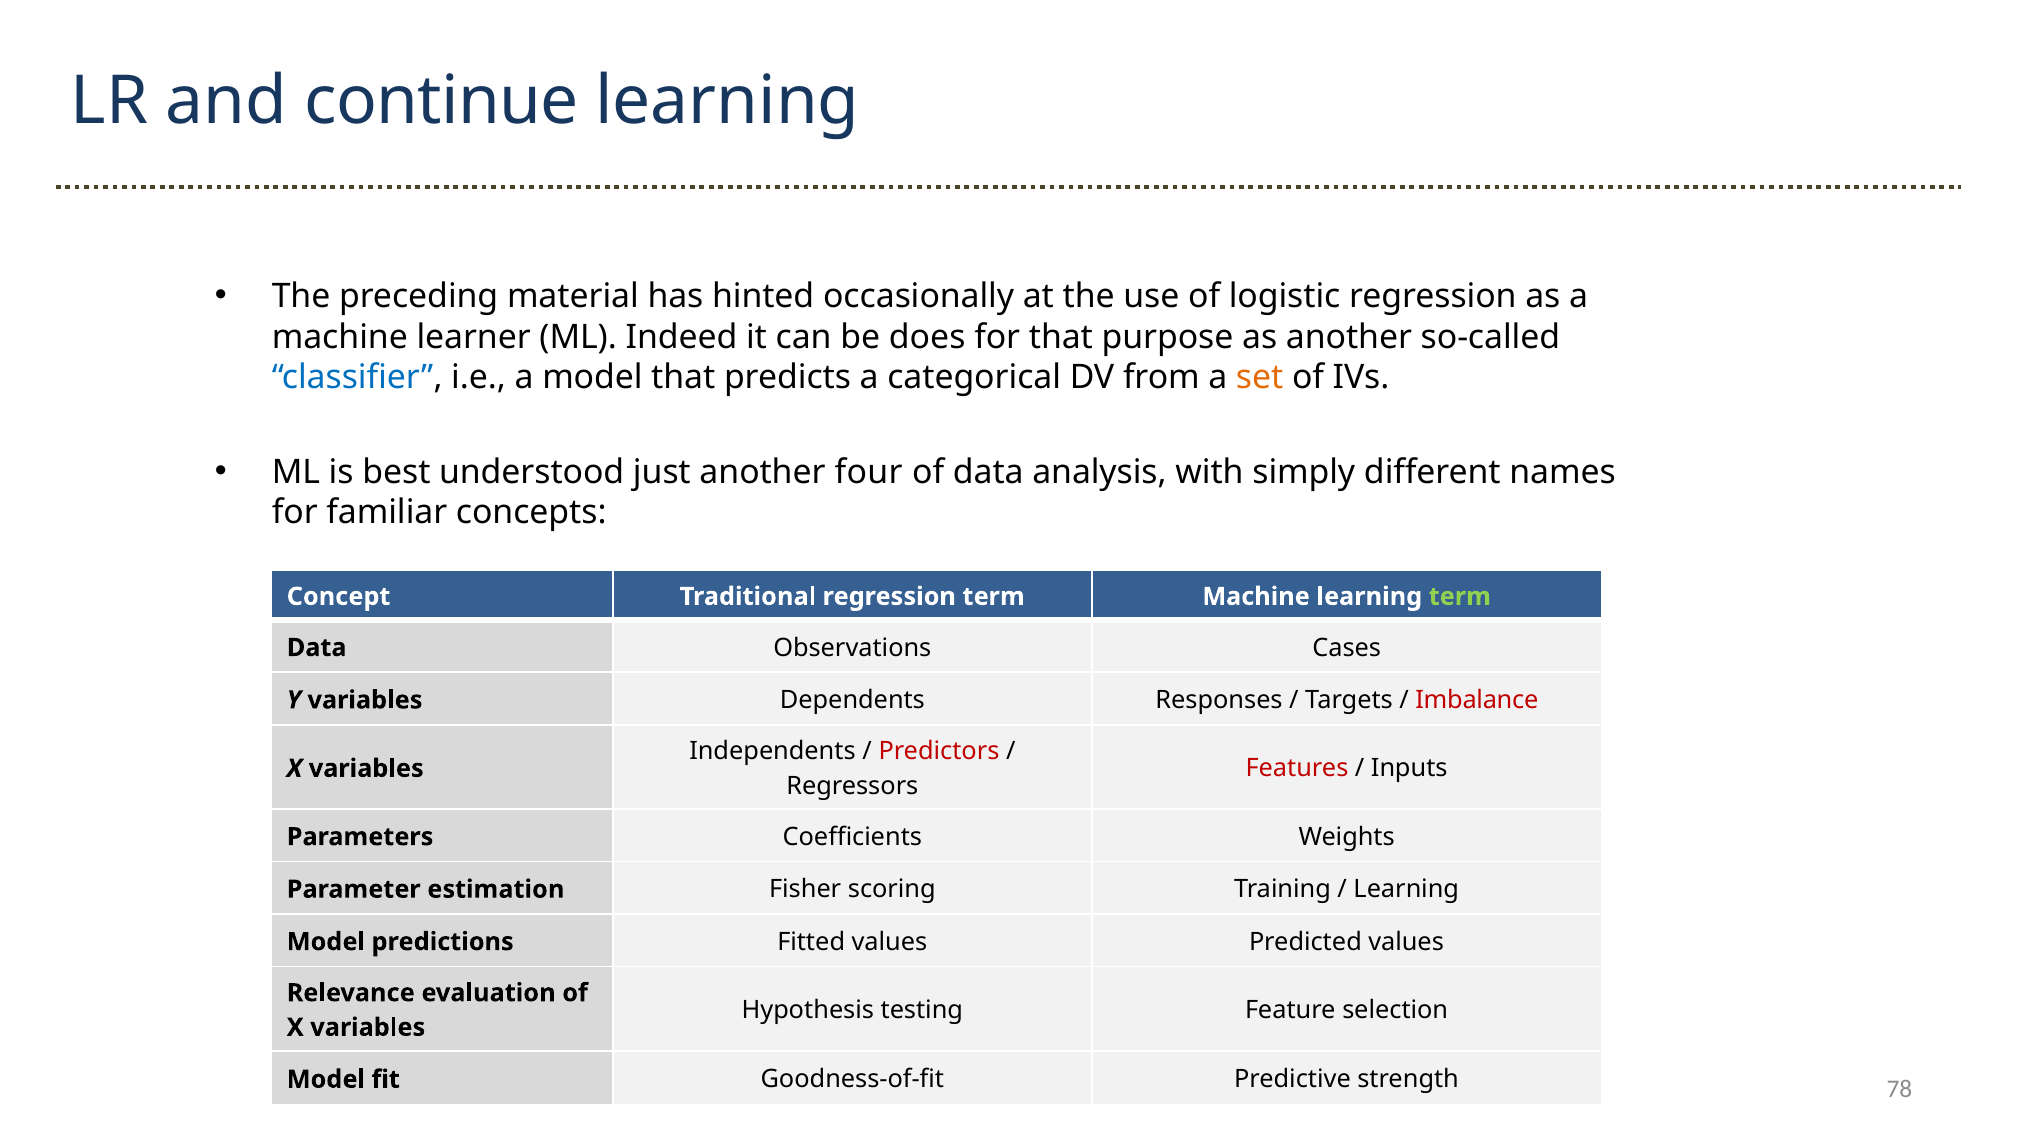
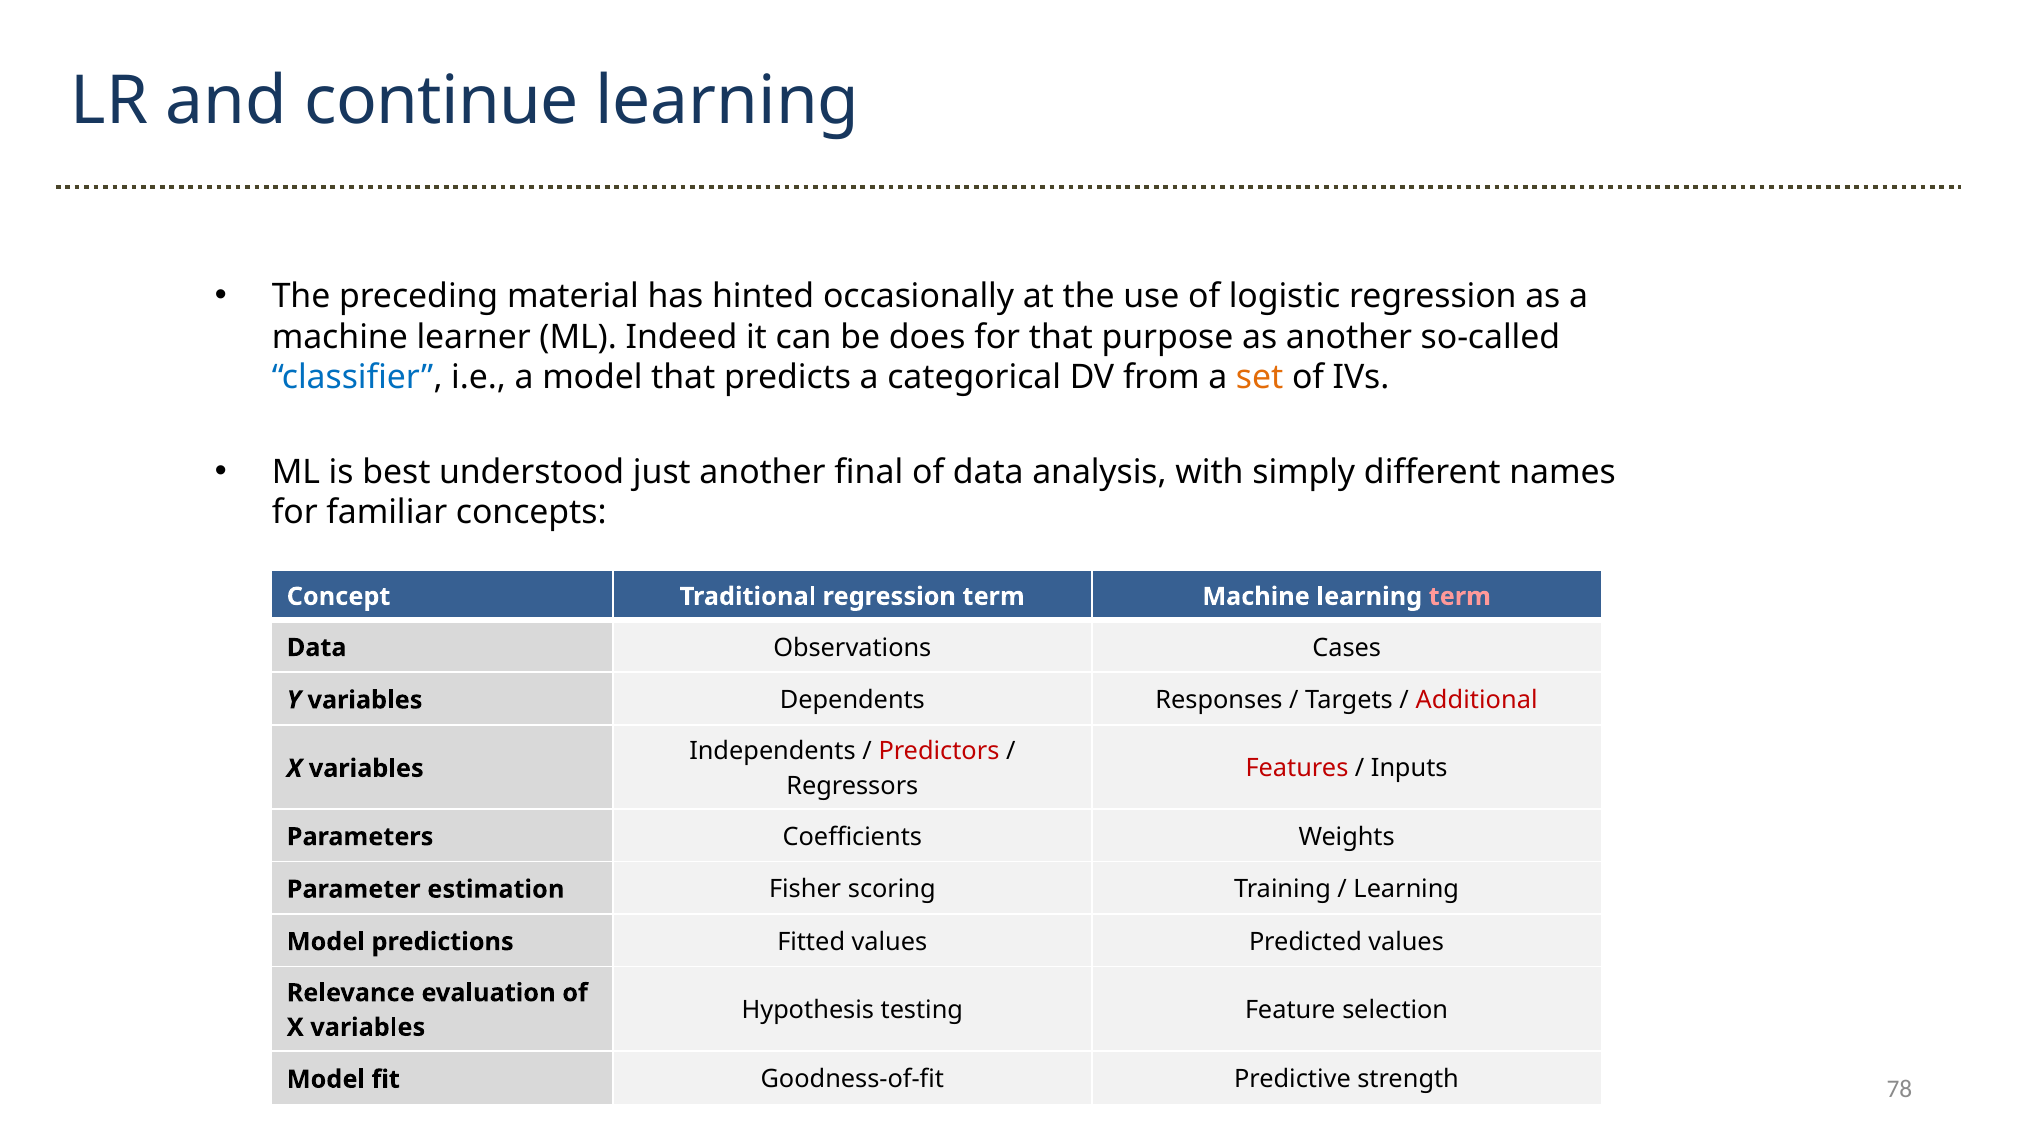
four: four -> final (869, 472)
term colour: light green -> pink (1460, 597)
Imbalance: Imbalance -> Additional (1477, 700)
